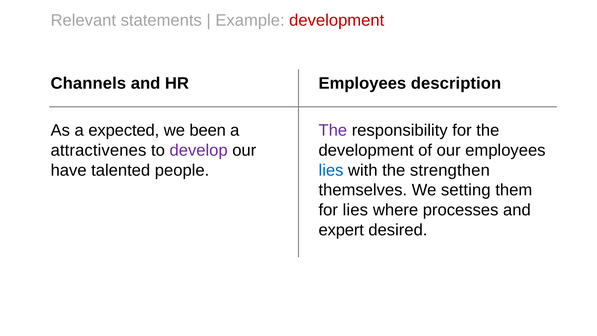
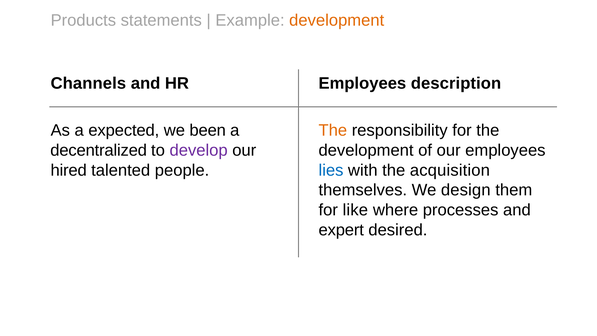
Relevant: Relevant -> Products (83, 20)
development colour: red -> orange (337, 20)
The colour: purple -> orange (333, 130)
attractivenes: attractivenes -> decentralized (99, 150)
have: have -> hired (69, 170)
strengthen: strengthen -> acquisition (450, 170)
setting: setting -> design (466, 190)
for lies: lies -> like (355, 210)
